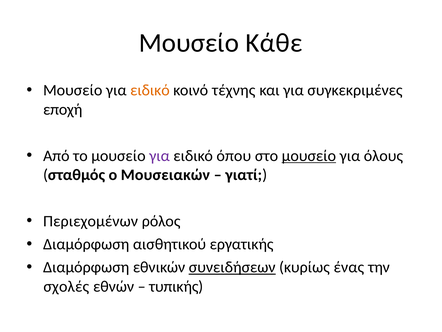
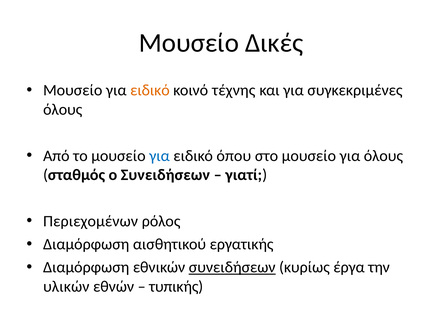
Κάθε: Κάθε -> Δικές (274, 43)
εποχή: εποχή -> όλους (63, 109)
για colour: purple -> blue (159, 156)
μουσείο underline: present -> none (309, 156)
ο Μουσειακών: Μουσειακών -> Συνειδήσεων (165, 175)
ένας: ένας -> έργα (349, 267)
σχολές: σχολές -> υλικών (66, 286)
